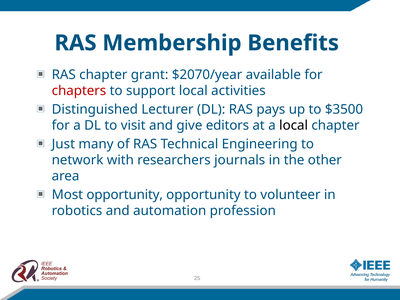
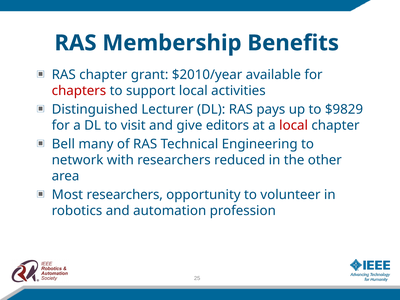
$2070/year: $2070/year -> $2010/year (207, 75)
$3500: $3500 -> $9829 (344, 109)
local colour: black -> red (294, 125)
Just: Just -> Bell (63, 144)
journals: journals -> reduced (240, 160)
Most opportunity: opportunity -> researchers (125, 195)
